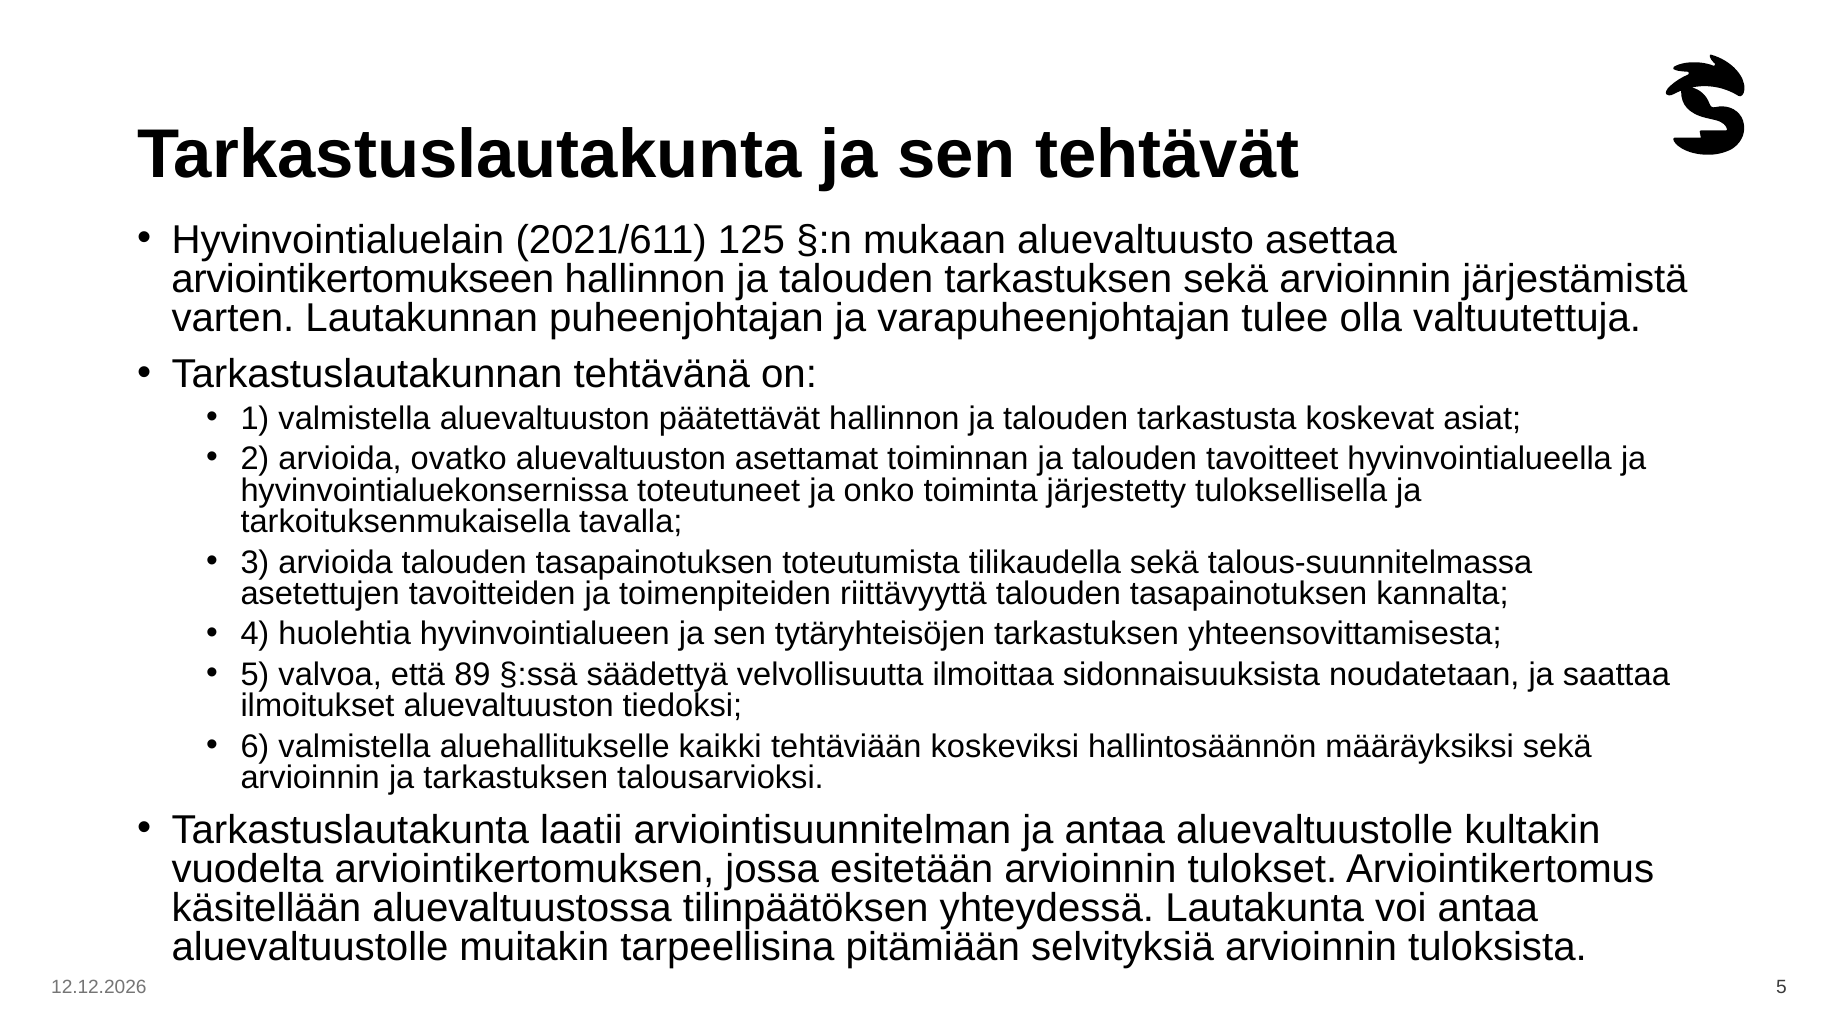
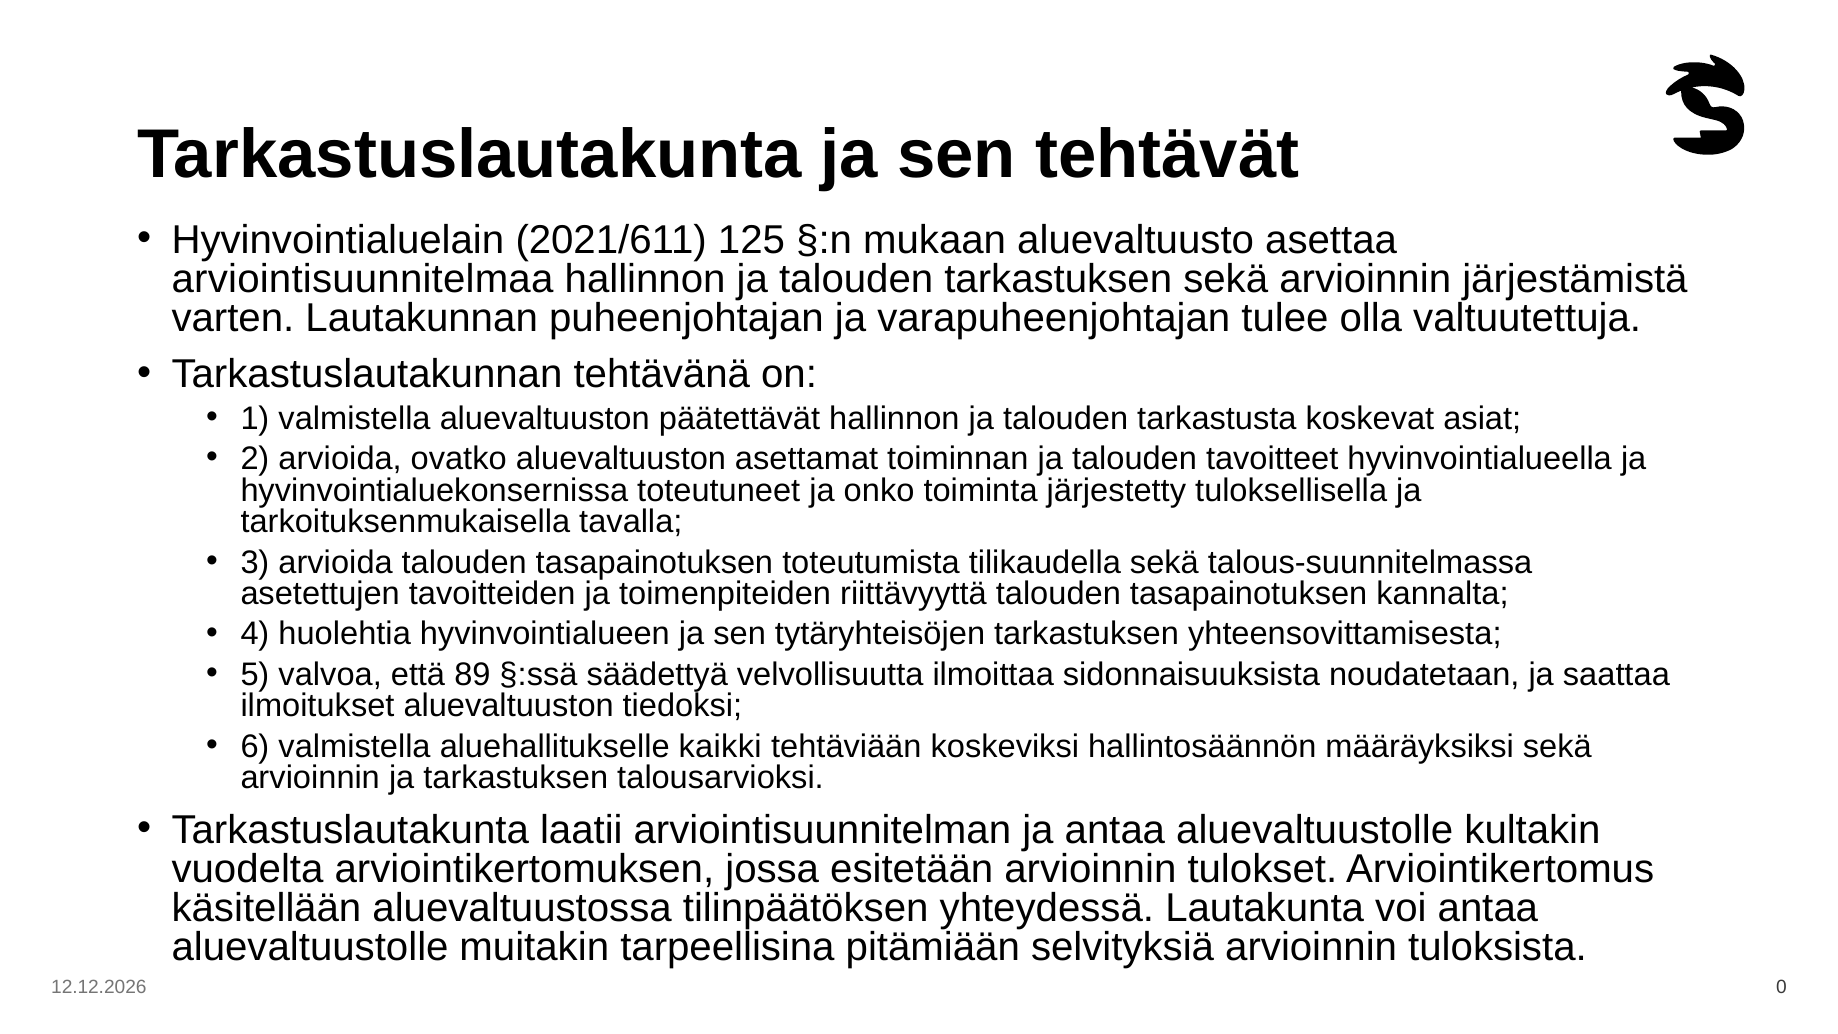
arviointikertomukseen: arviointikertomukseen -> arviointisuunnitelmaa (363, 279)
5: 5 -> 0 (1782, 987)
